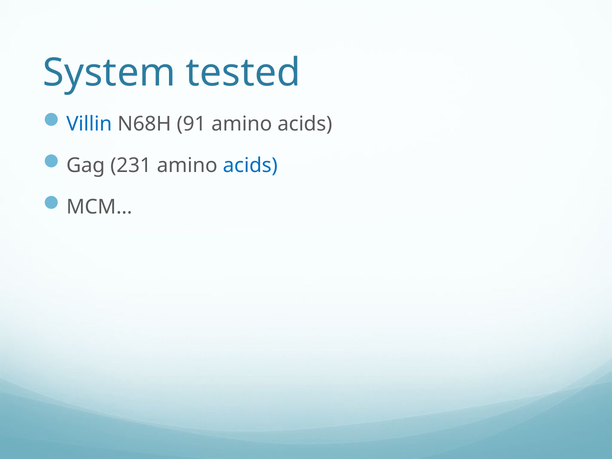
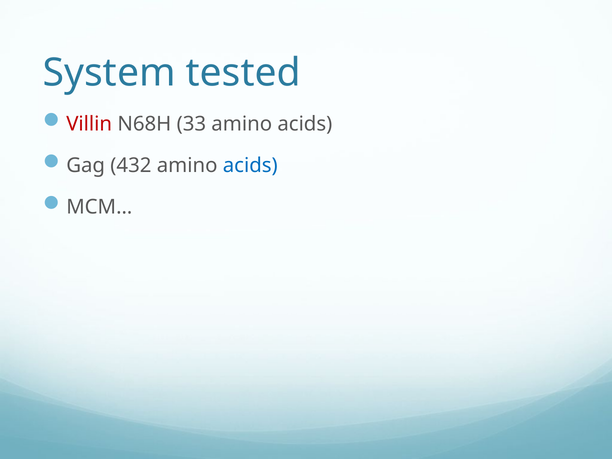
Villin colour: blue -> red (89, 124)
91: 91 -> 33 (191, 124)
231: 231 -> 432 (131, 165)
